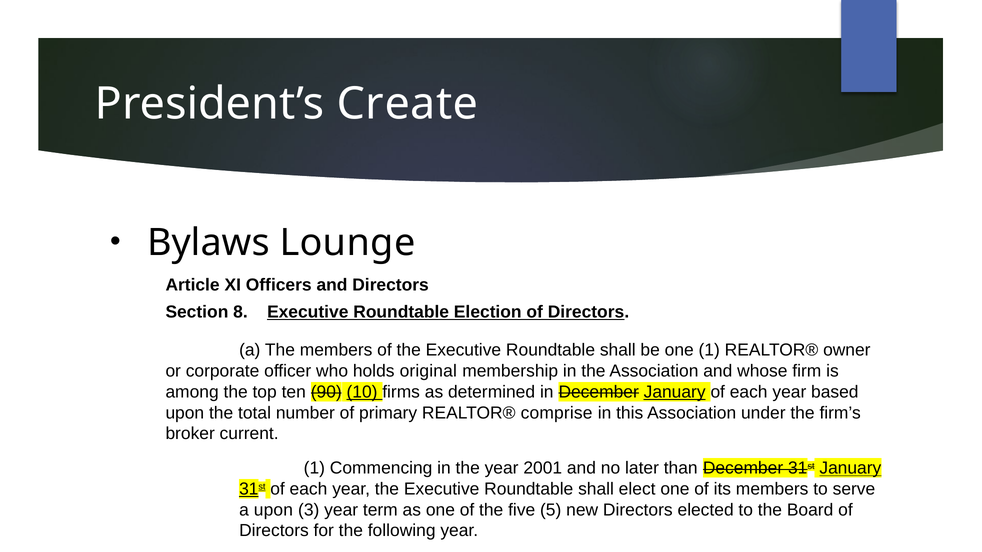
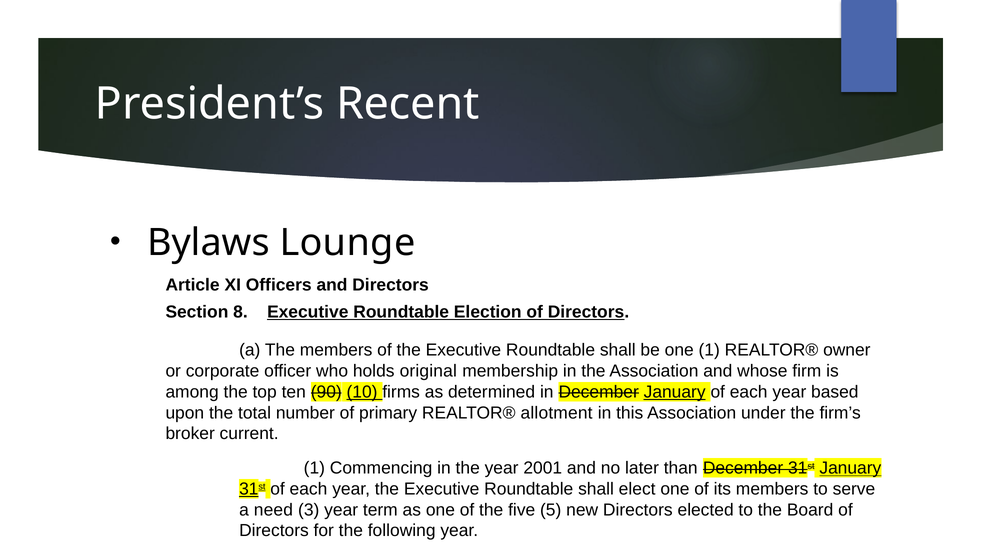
Create: Create -> Recent (408, 104)
comprise: comprise -> allotment (557, 413)
a upon: upon -> need (273, 510)
